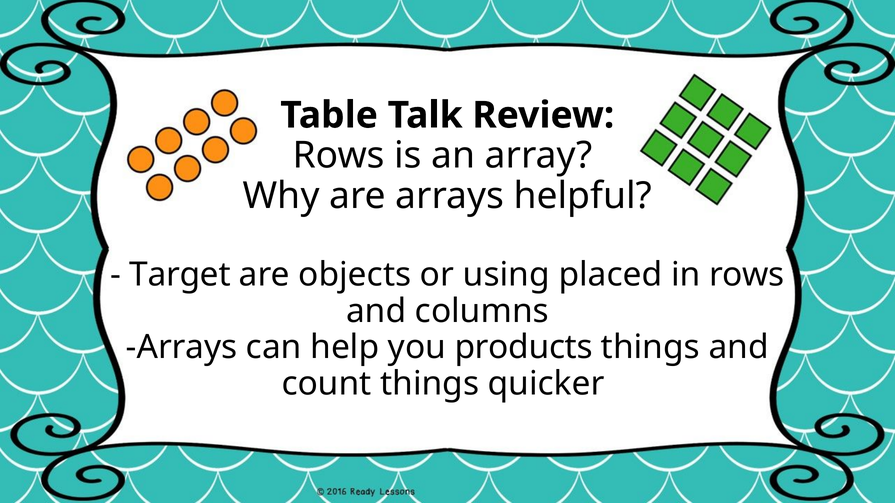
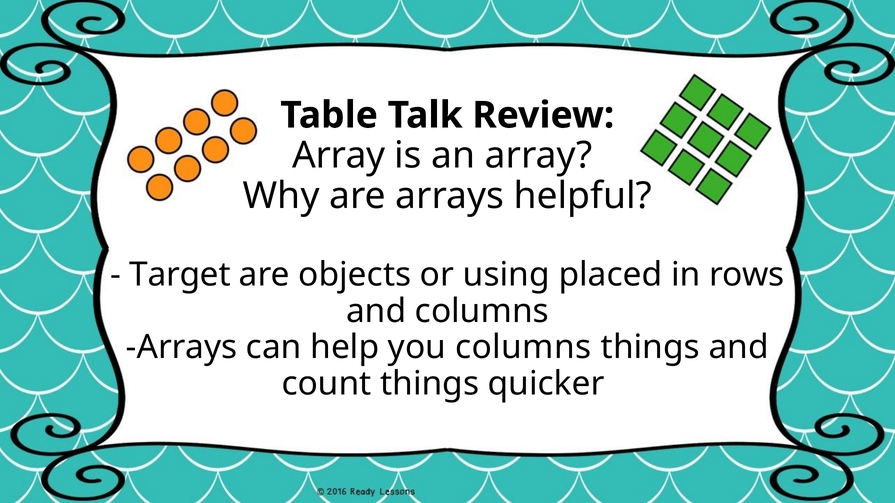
Rows: Rows -> Array (339, 156)
you products: products -> columns (523, 348)
